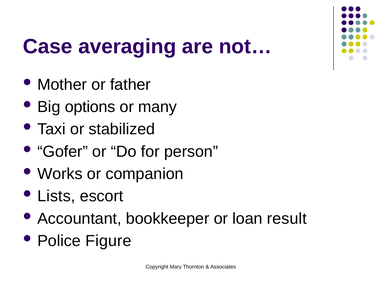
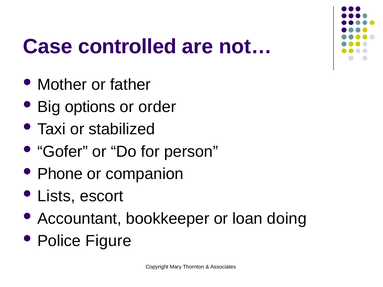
averaging: averaging -> controlled (127, 46)
many: many -> order (157, 107)
Works: Works -> Phone (60, 174)
result: result -> doing (287, 219)
